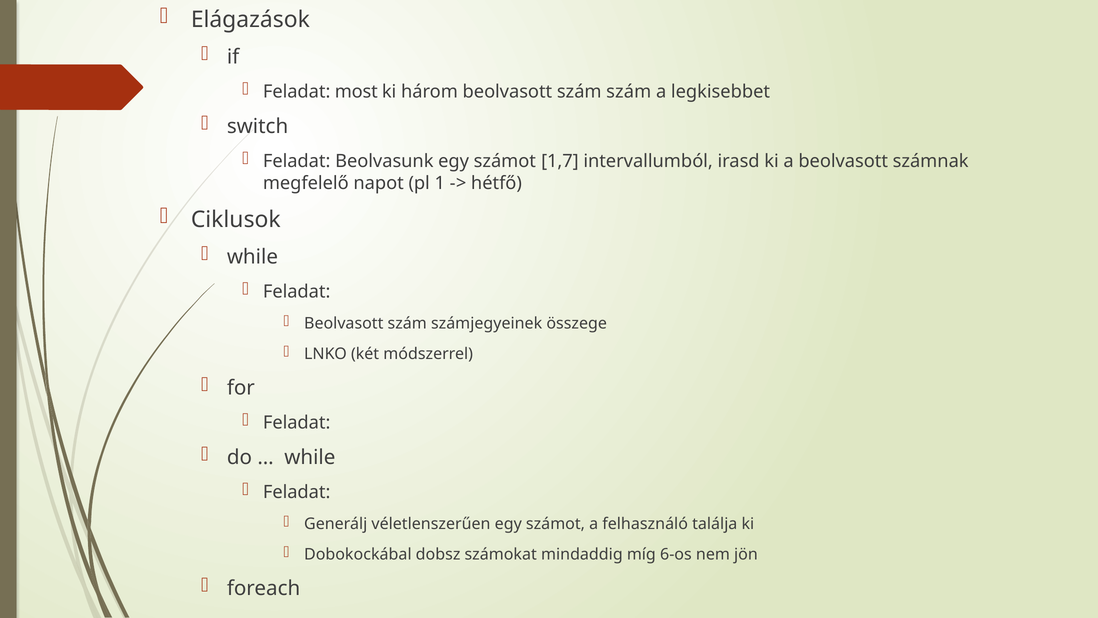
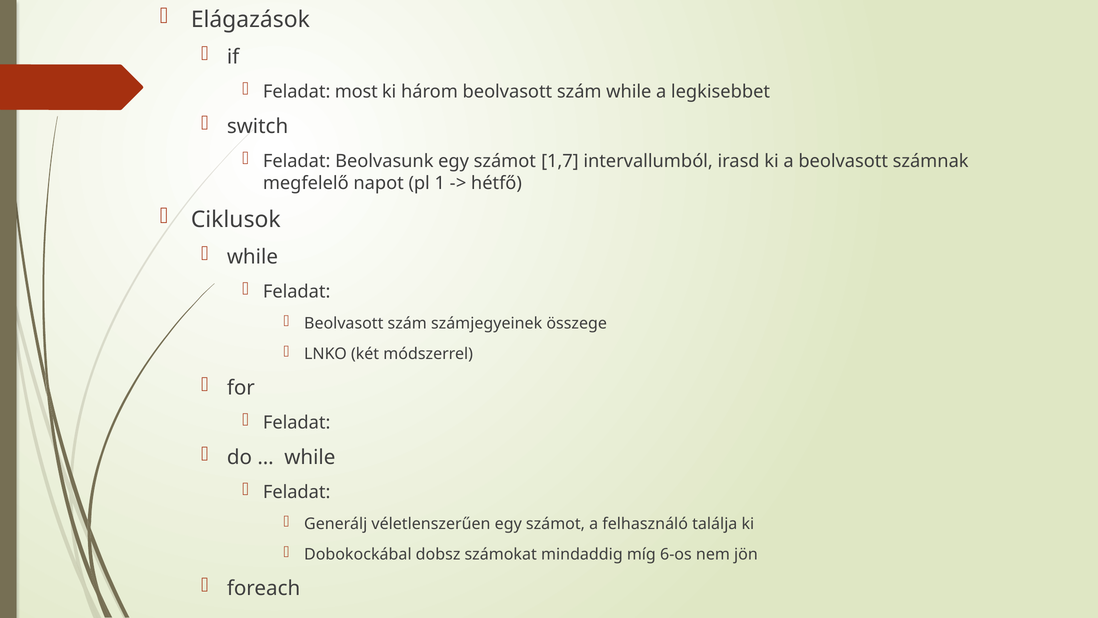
szám szám: szám -> while (629, 91)
